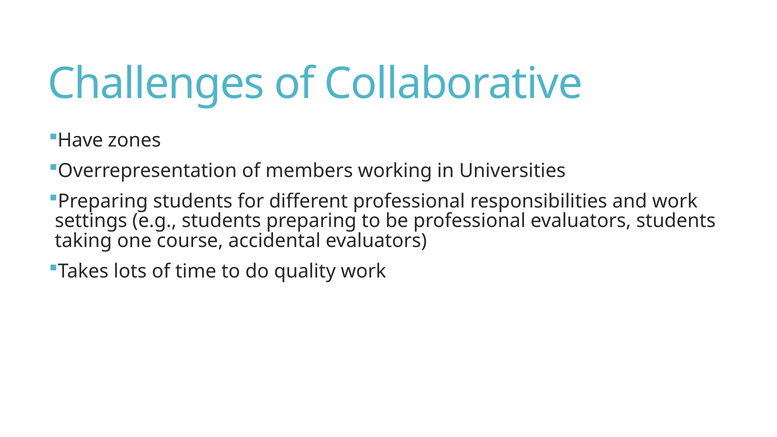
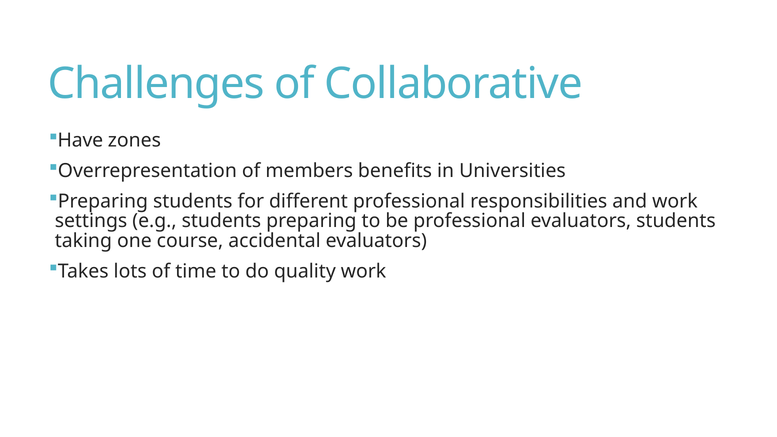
working: working -> benefits (395, 171)
